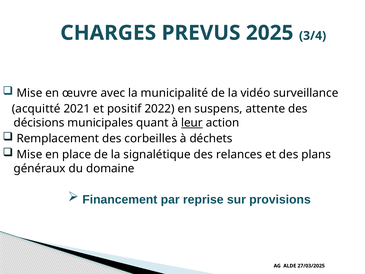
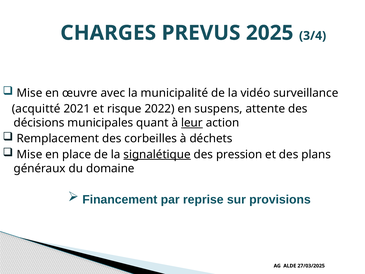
positif: positif -> risque (124, 109)
signalétique underline: none -> present (157, 154)
relances: relances -> pression (239, 154)
